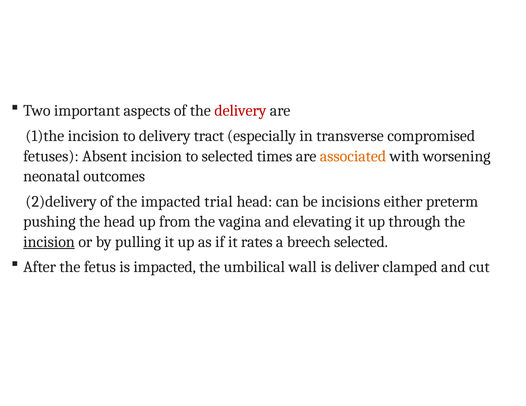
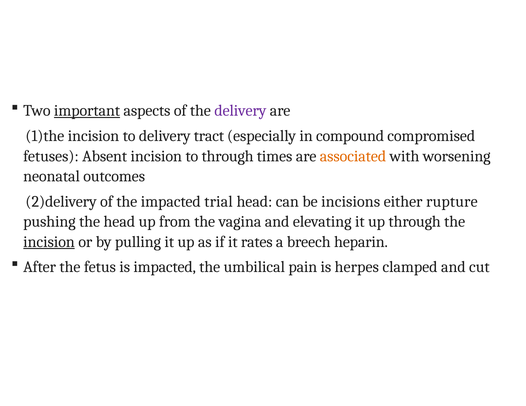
important underline: none -> present (87, 111)
delivery colour: red -> purple (240, 111)
transverse: transverse -> compound (350, 136)
to selected: selected -> through (228, 156)
preterm: preterm -> rupture (452, 202)
breech selected: selected -> heparin (361, 242)
wall: wall -> pain (303, 267)
deliver: deliver -> herpes (357, 267)
